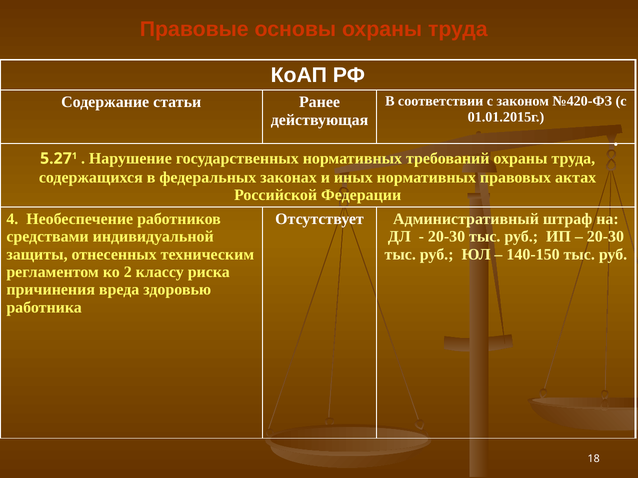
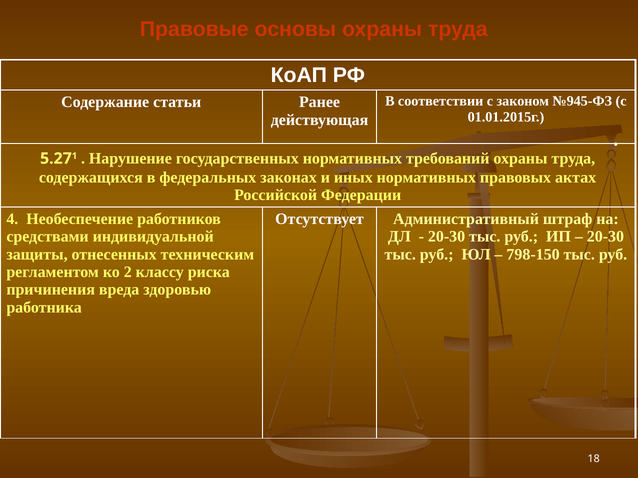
№420-ФЗ: №420-ФЗ -> №945-ФЗ (582, 101)
140-150: 140-150 -> 798-150 (533, 255)
